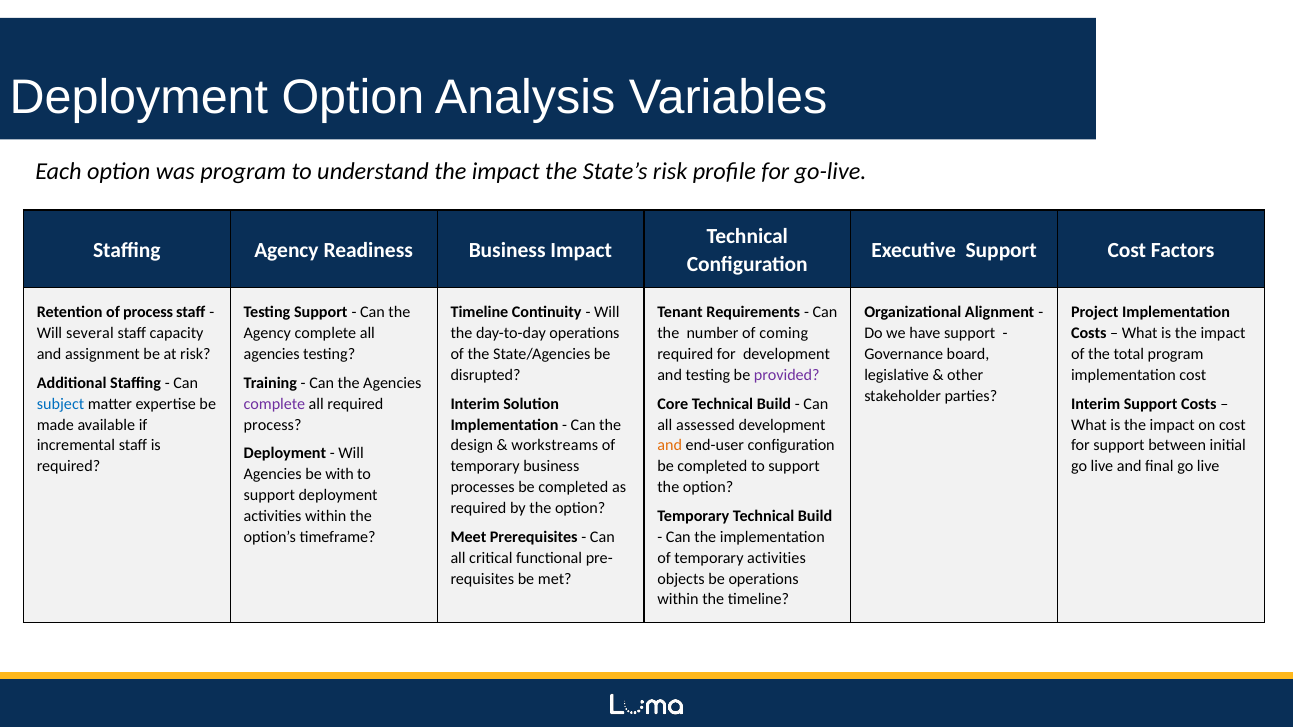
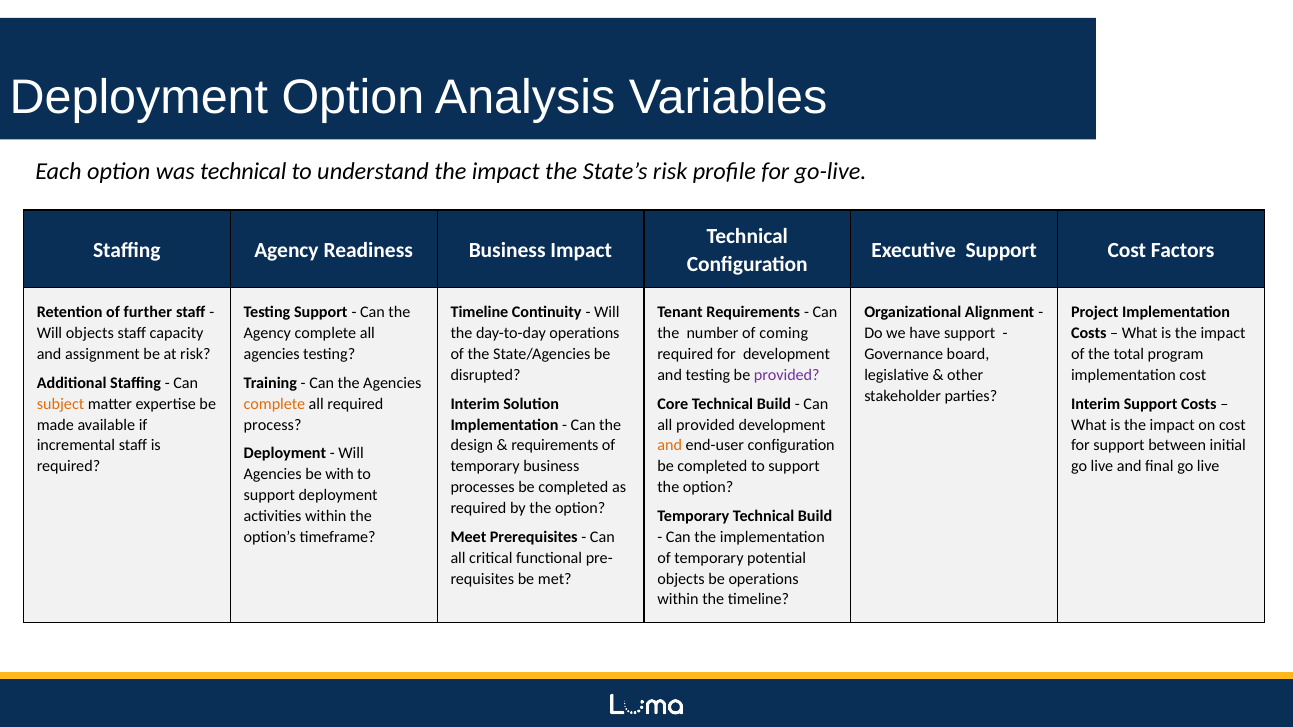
was program: program -> technical (243, 172)
of process: process -> further (148, 313)
Will several: several -> objects (90, 333)
subject colour: blue -> orange (61, 404)
complete colour: purple -> orange (274, 404)
all assessed: assessed -> provided (706, 425)
workstreams: workstreams -> requirements (555, 446)
temporary activities: activities -> potential (777, 558)
